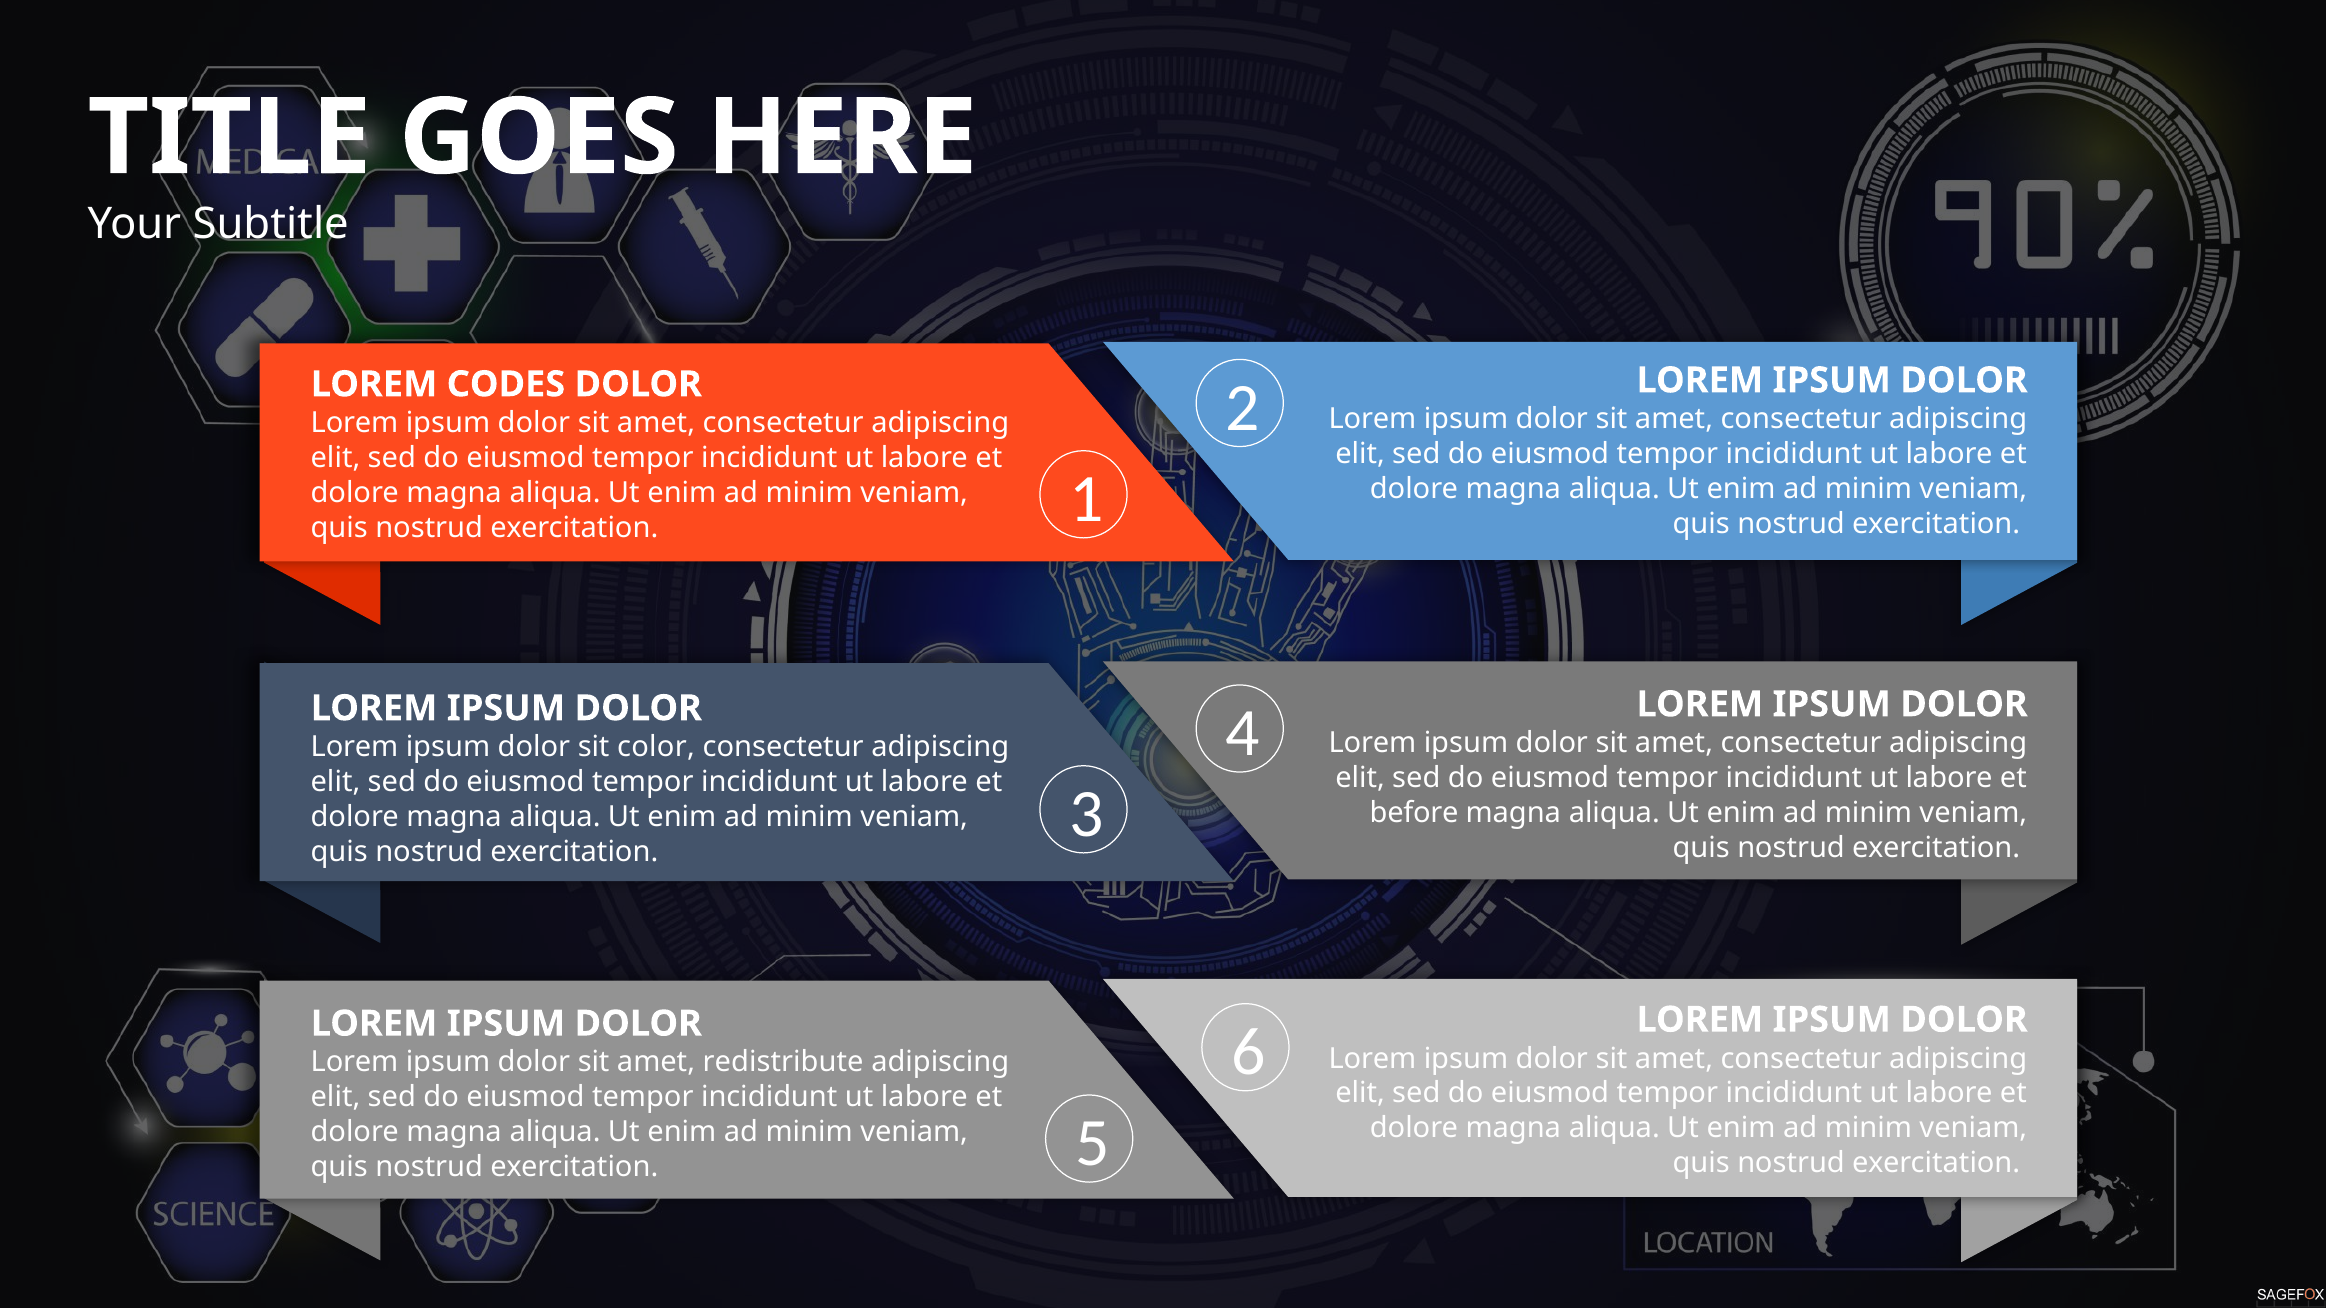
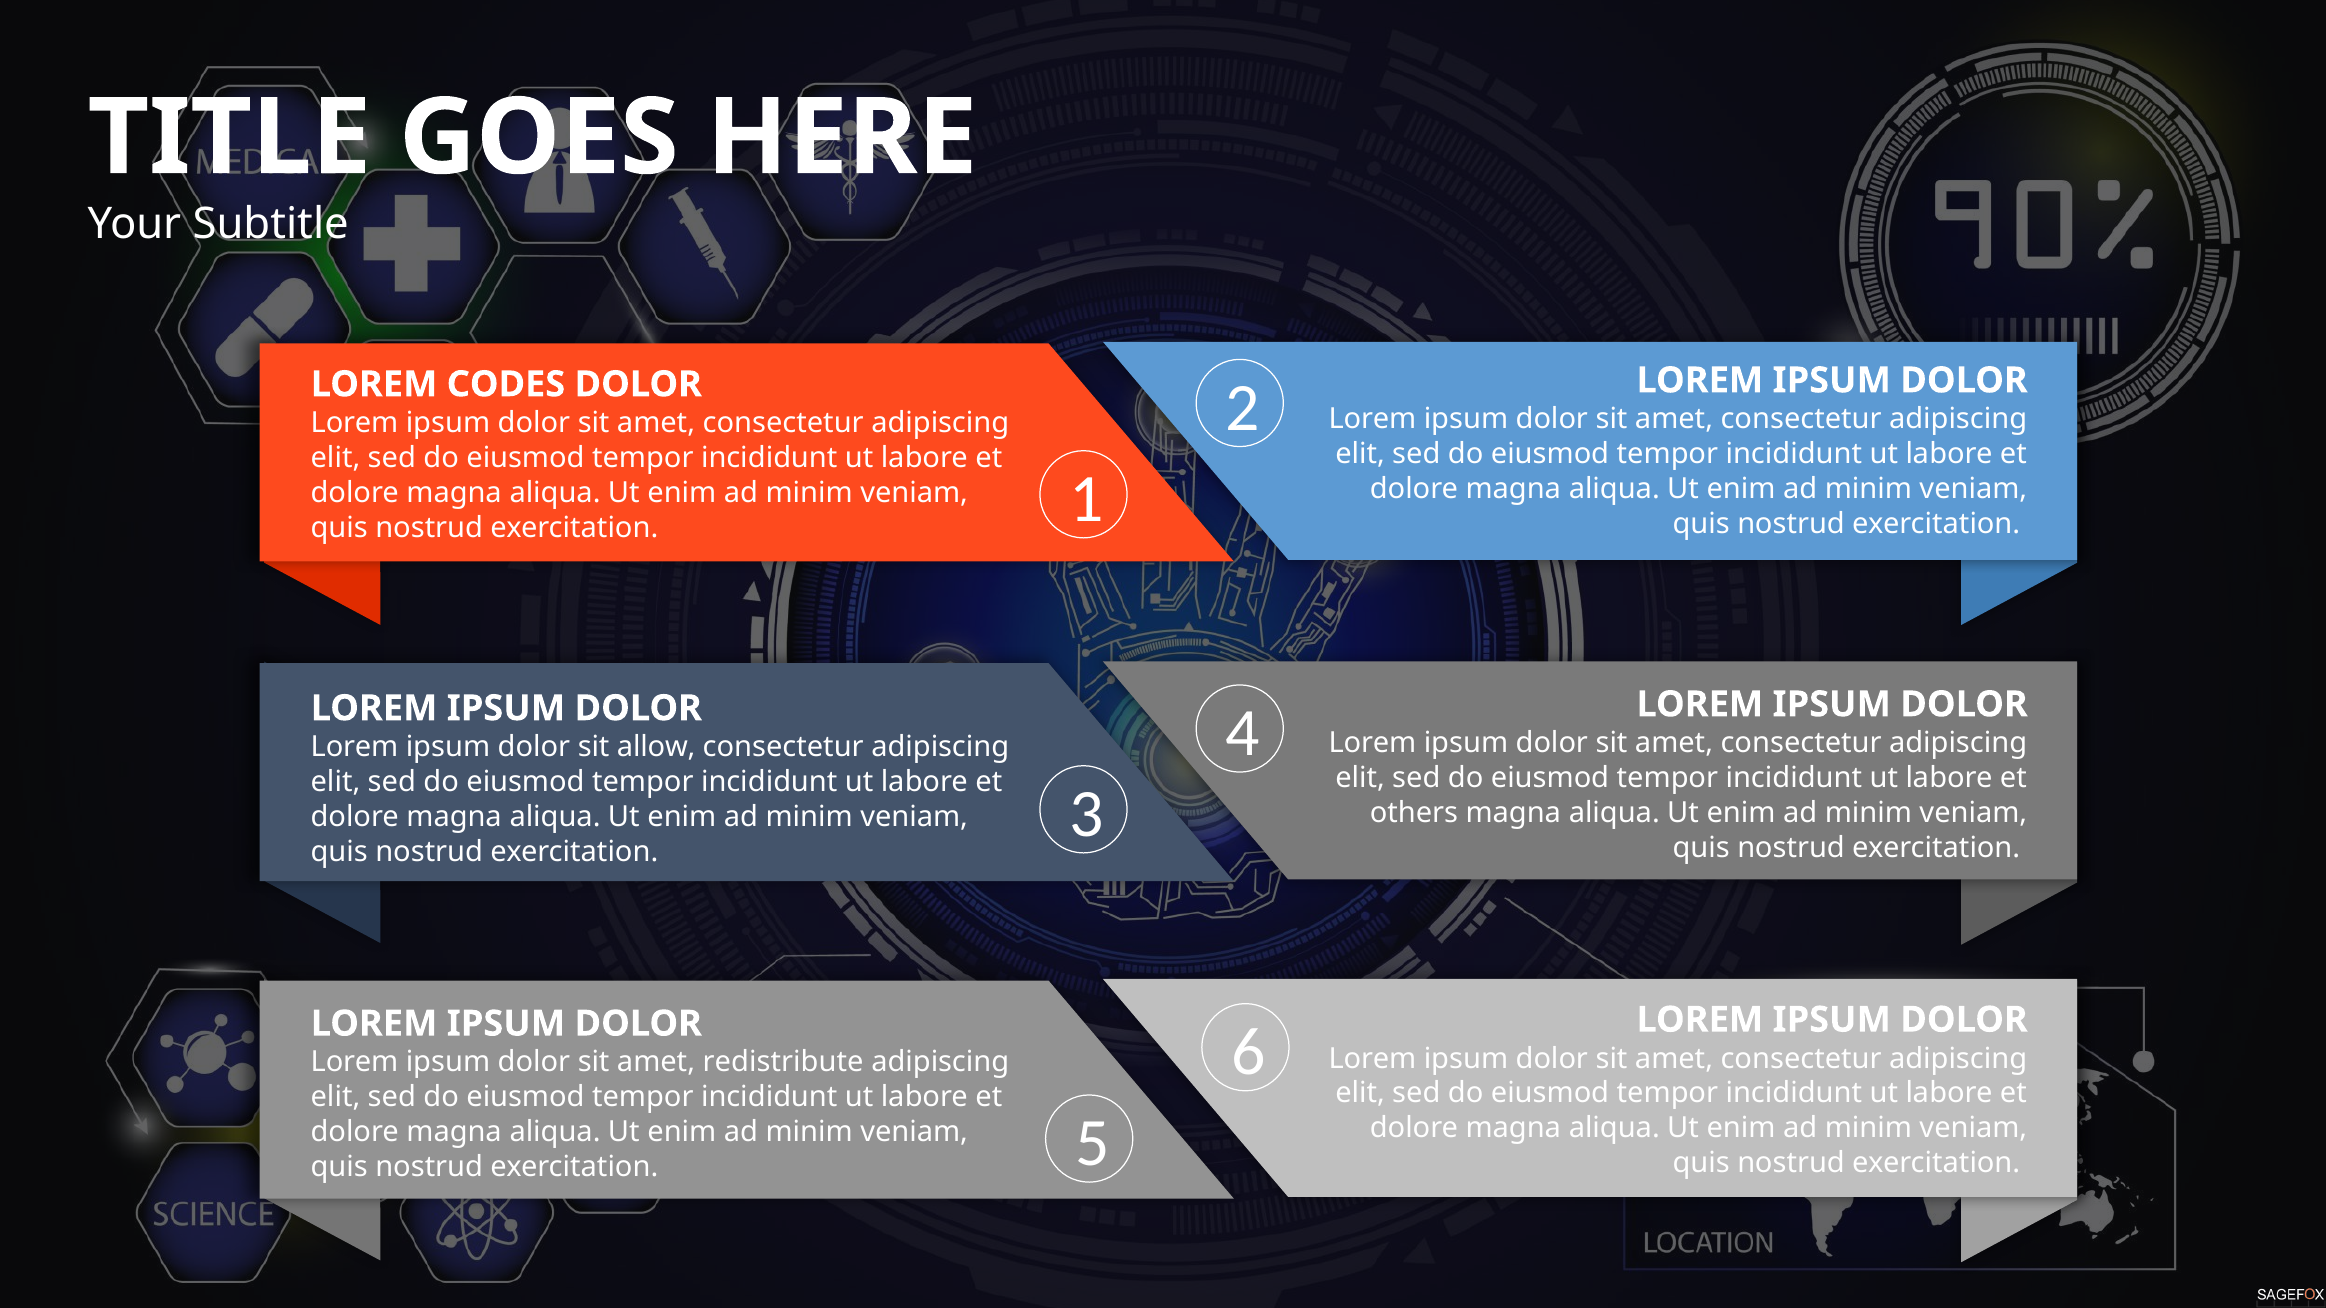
color: color -> allow (656, 747)
before: before -> others (1414, 813)
